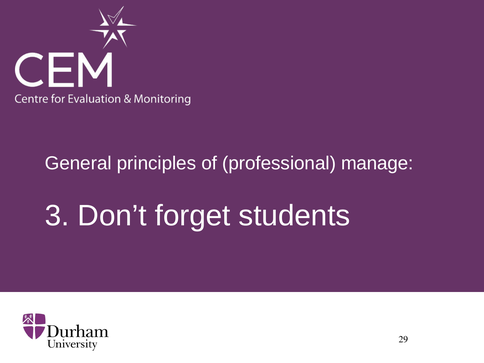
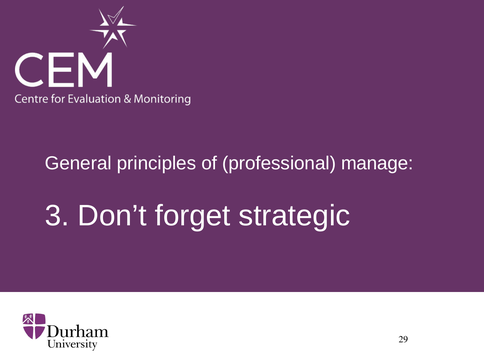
students: students -> strategic (295, 216)
